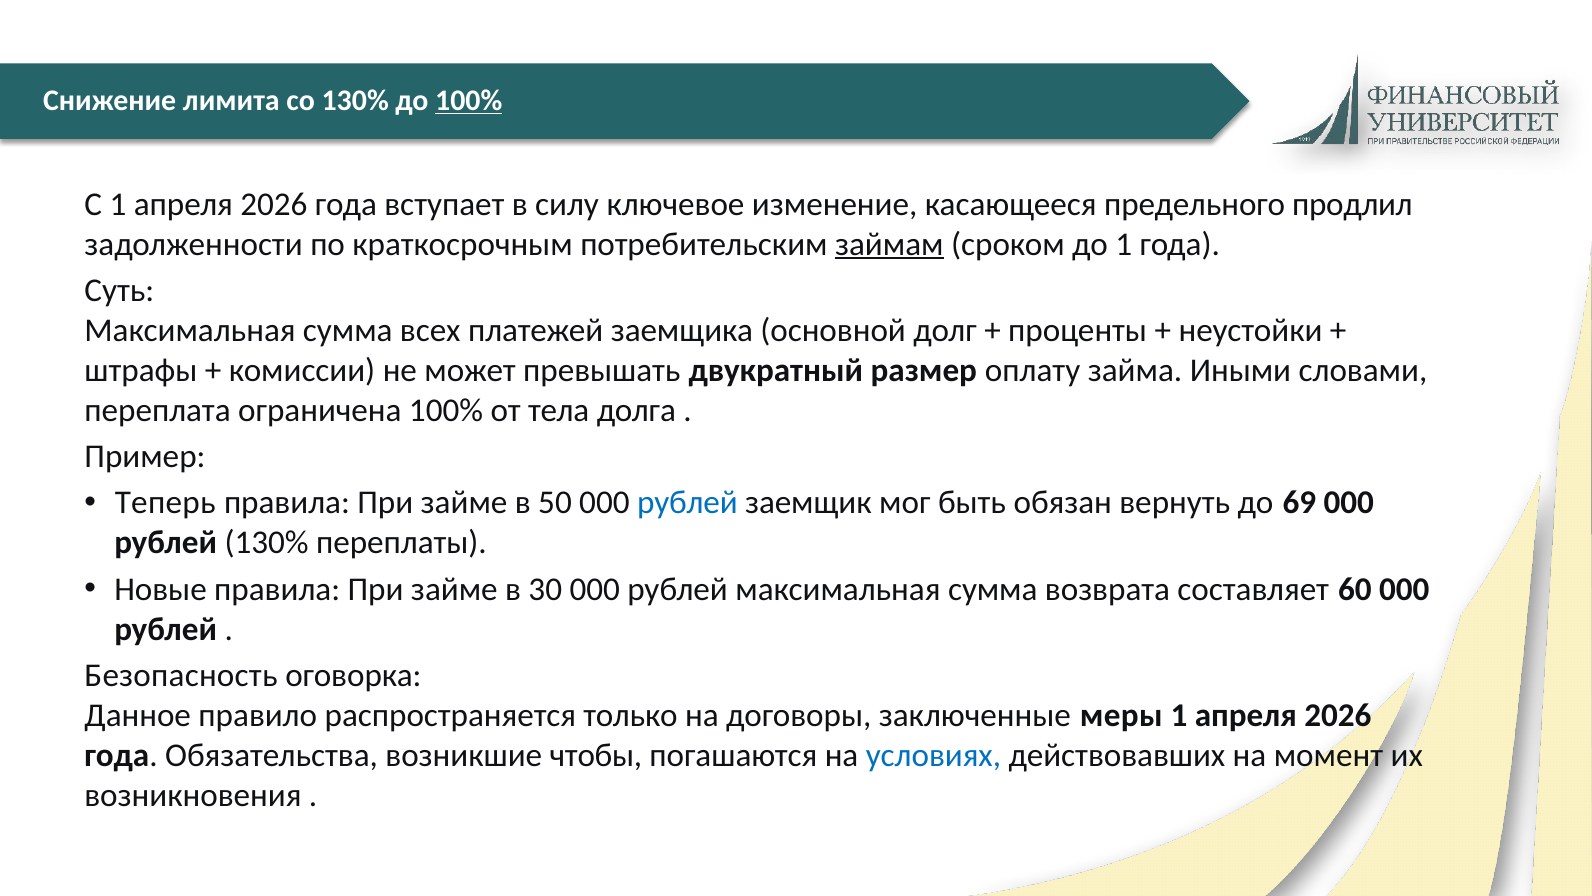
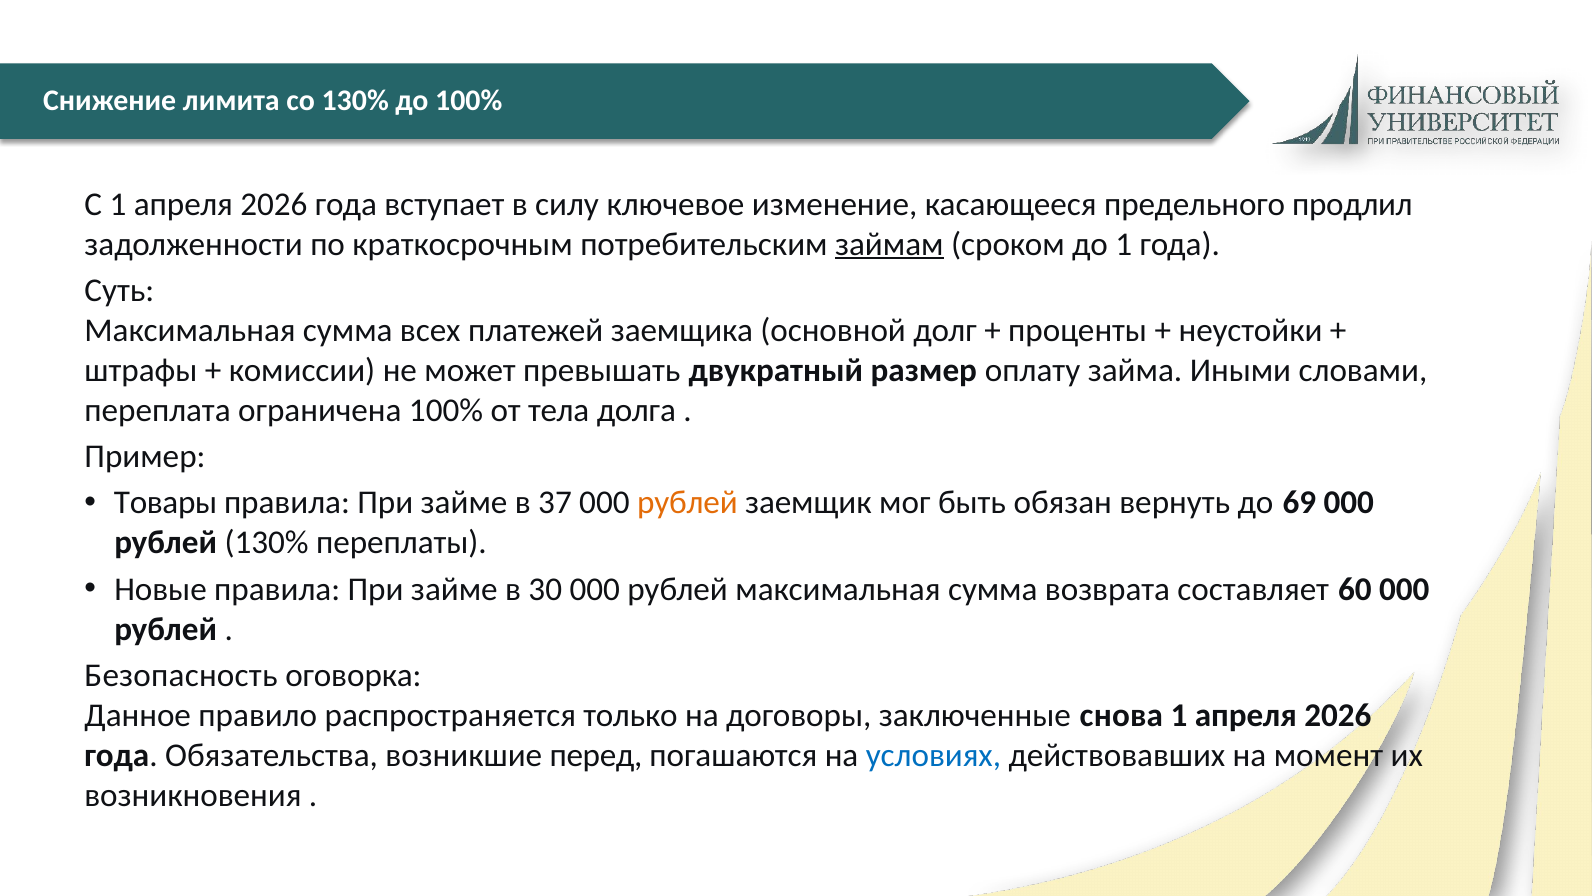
100% underline: present -> none (469, 101)
Теперь: Теперь -> Товары (166, 503)
50: 50 -> 37 (555, 503)
рублей colour: blue -> orange (687, 503)
меры: меры -> снова (1121, 715)
чтобы: чтобы -> перед (596, 755)
